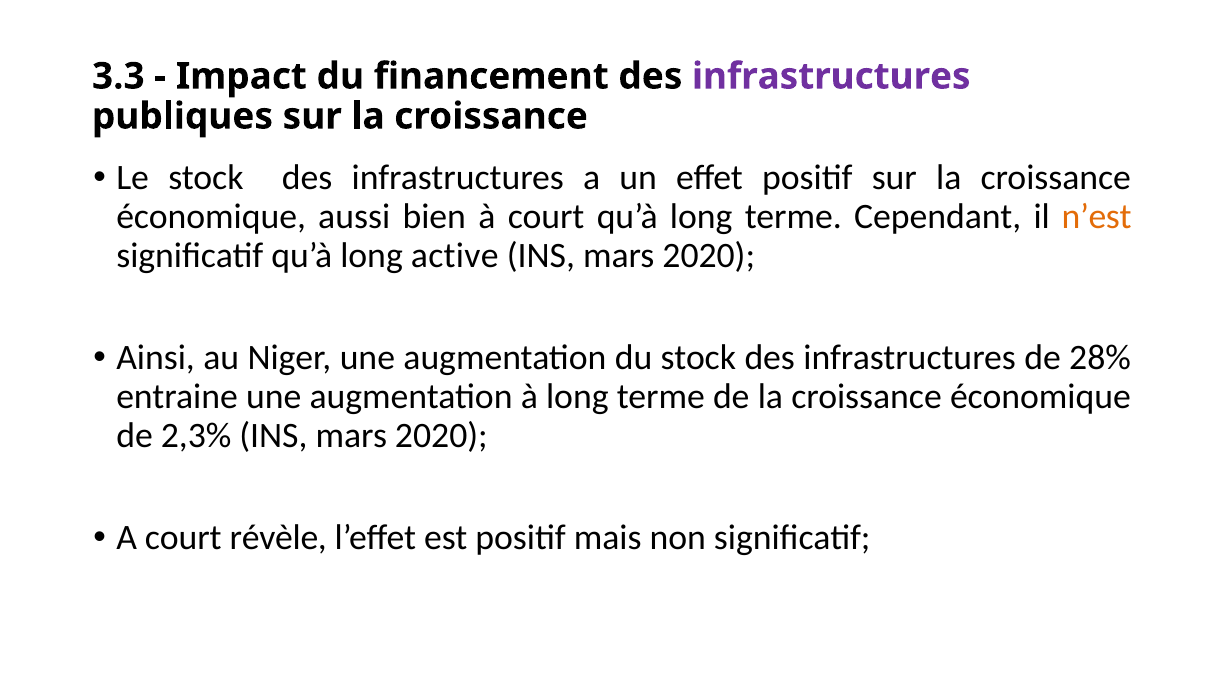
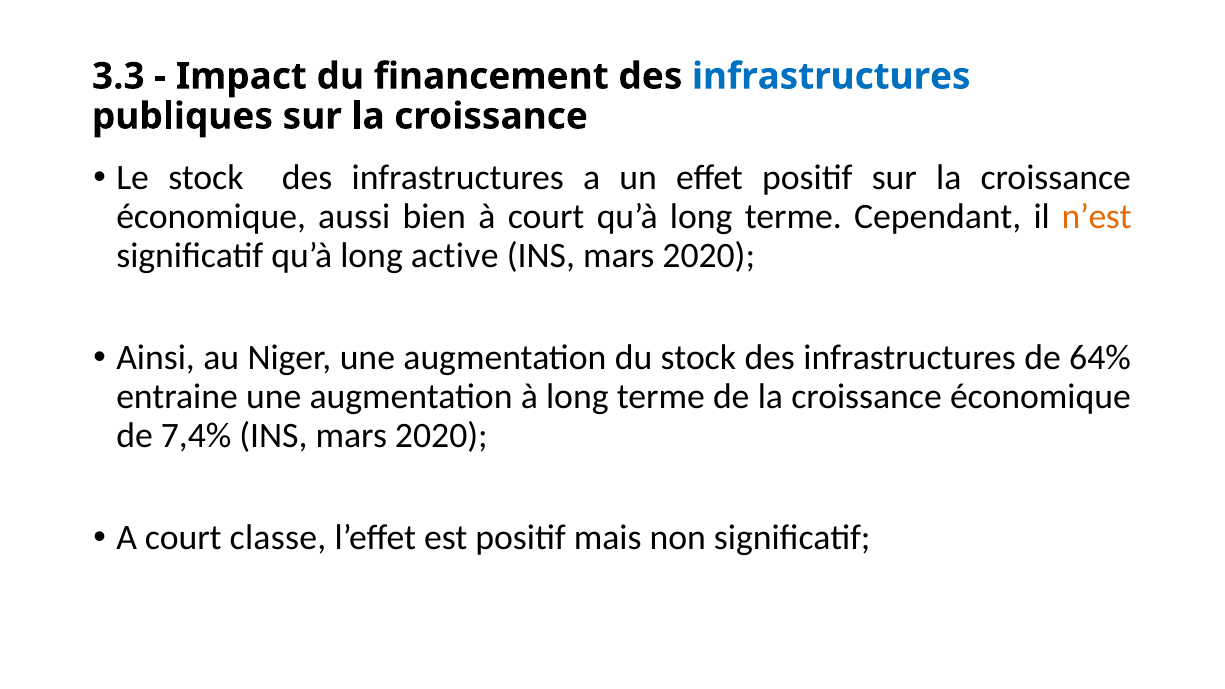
infrastructures colour: purple -> blue (831, 76)
28%: 28% -> 64% (1100, 358)
2,3%: 2,3% -> 7,4% (196, 435)
révèle: révèle -> classe (278, 538)
